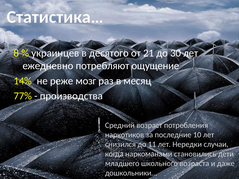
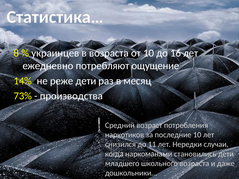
в десятого: десятого -> возраста (109, 53)
от 21: 21 -> 10 (149, 53)
30: 30 -> 16 (176, 53)
реже мозг: мозг -> дети (86, 81)
77%: 77% -> 73% (23, 96)
